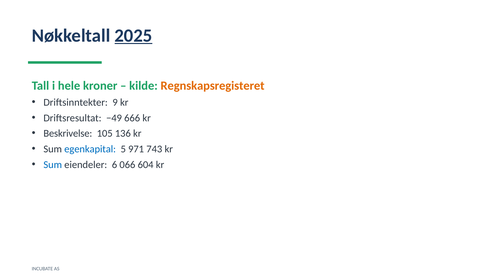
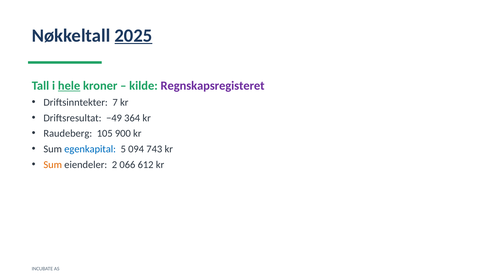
hele underline: none -> present (69, 86)
Regnskapsregisteret colour: orange -> purple (213, 86)
9: 9 -> 7 (115, 103)
666: 666 -> 364 (132, 118)
Beskrivelse: Beskrivelse -> Raudeberg (68, 134)
136: 136 -> 900 (123, 134)
971: 971 -> 094 (136, 149)
Sum colour: blue -> orange (53, 165)
6: 6 -> 2 (115, 165)
604: 604 -> 612 (146, 165)
